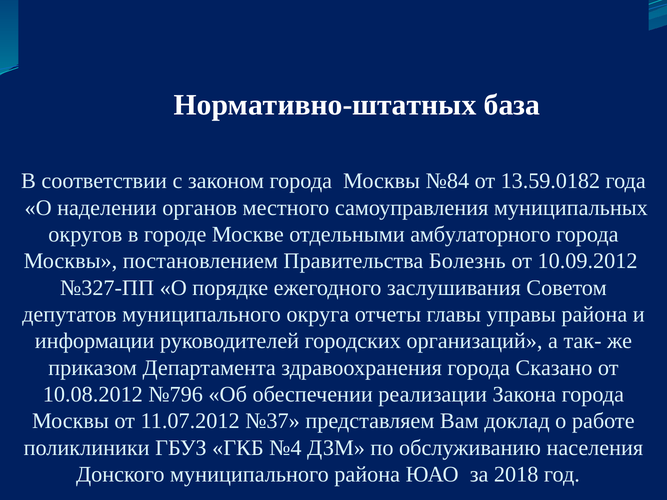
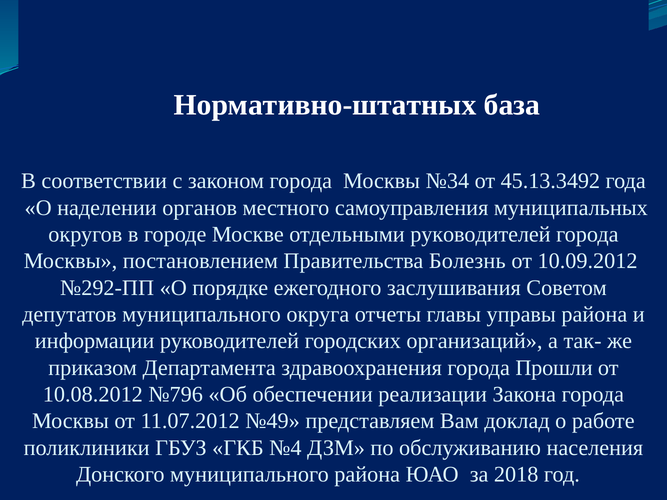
№84: №84 -> №34 (447, 181)
13.59.0182: 13.59.0182 -> 45.13.3492 (550, 181)
отдельными амбулаторного: амбулаторного -> руководителей (480, 235)
№327-ПП: №327-ПП -> №292-ПП (107, 288)
Сказано: Сказано -> Прошли (554, 368)
№37: №37 -> №49 (273, 421)
